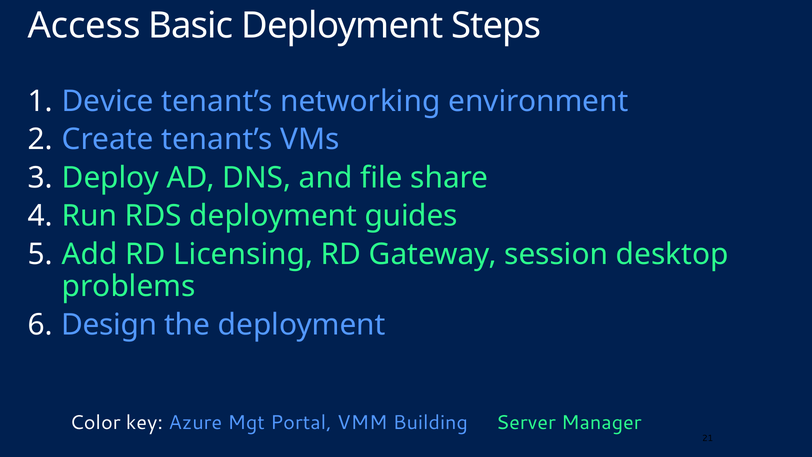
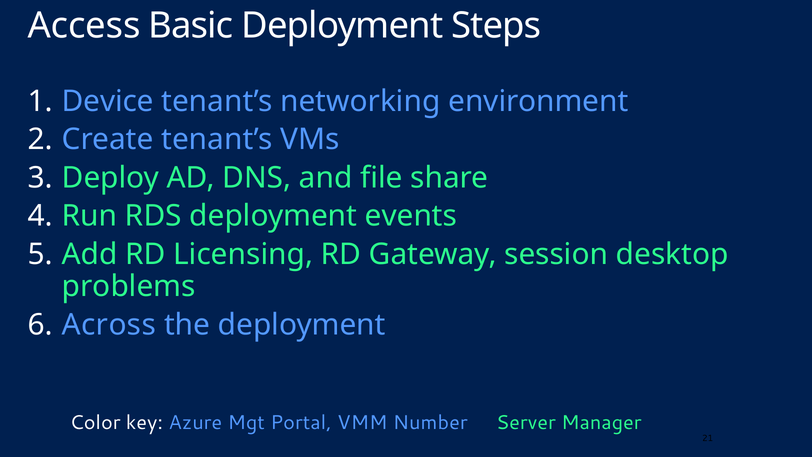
guides: guides -> events (411, 216)
Design: Design -> Across (109, 324)
Building: Building -> Number (430, 423)
